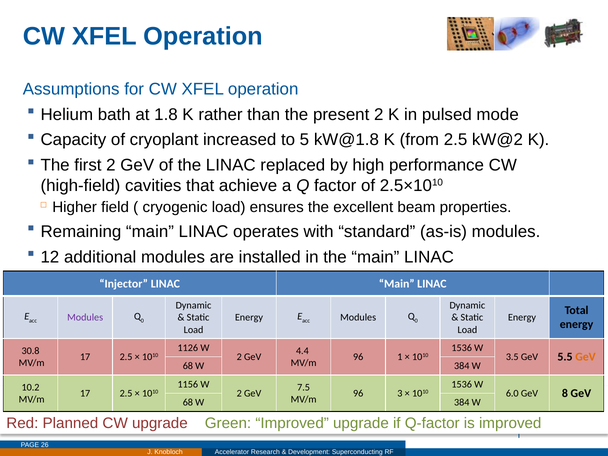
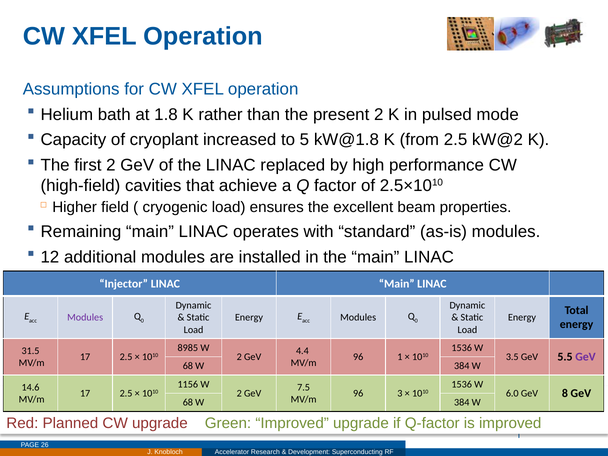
1126: 1126 -> 8985 (188, 348)
30.8: 30.8 -> 31.5 (31, 351)
GeV colour: orange -> purple (585, 357)
10.2: 10.2 -> 14.6 (31, 387)
